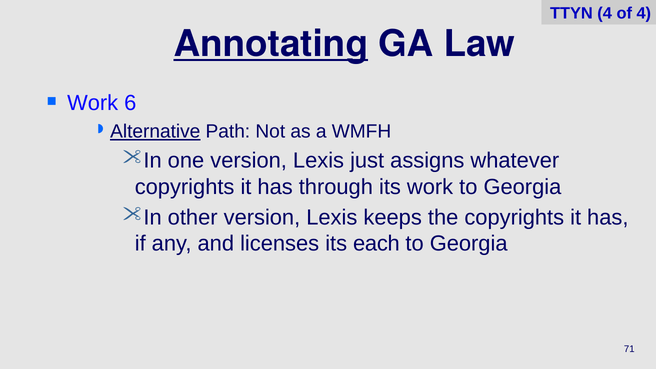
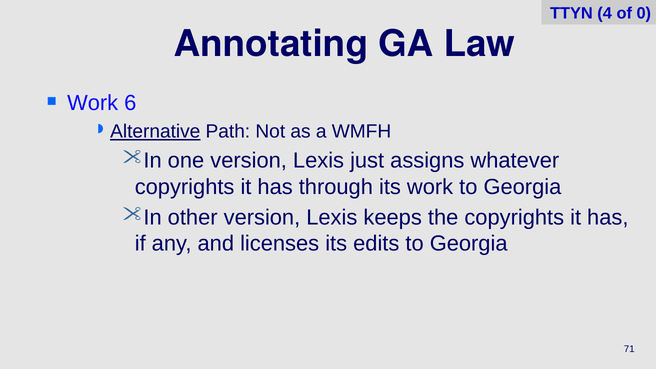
of 4: 4 -> 0 (644, 13)
Annotating underline: present -> none (271, 44)
each: each -> edits (376, 244)
